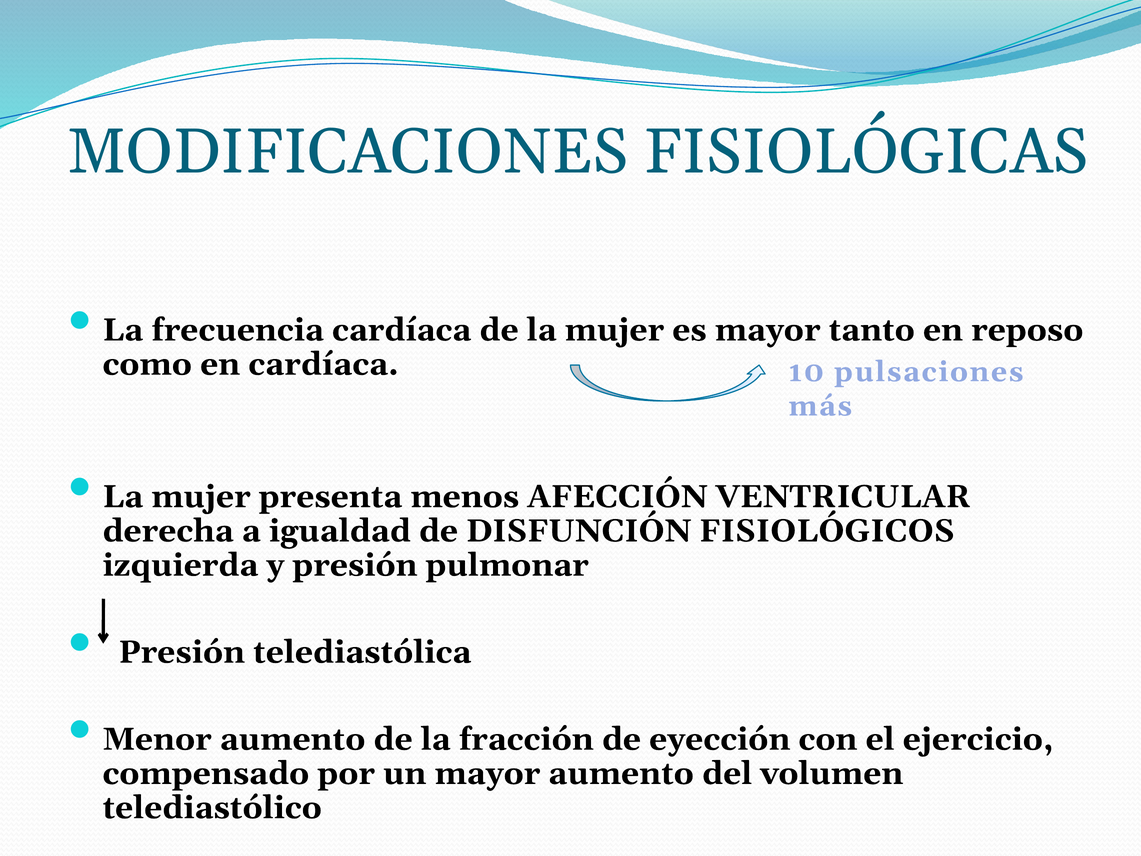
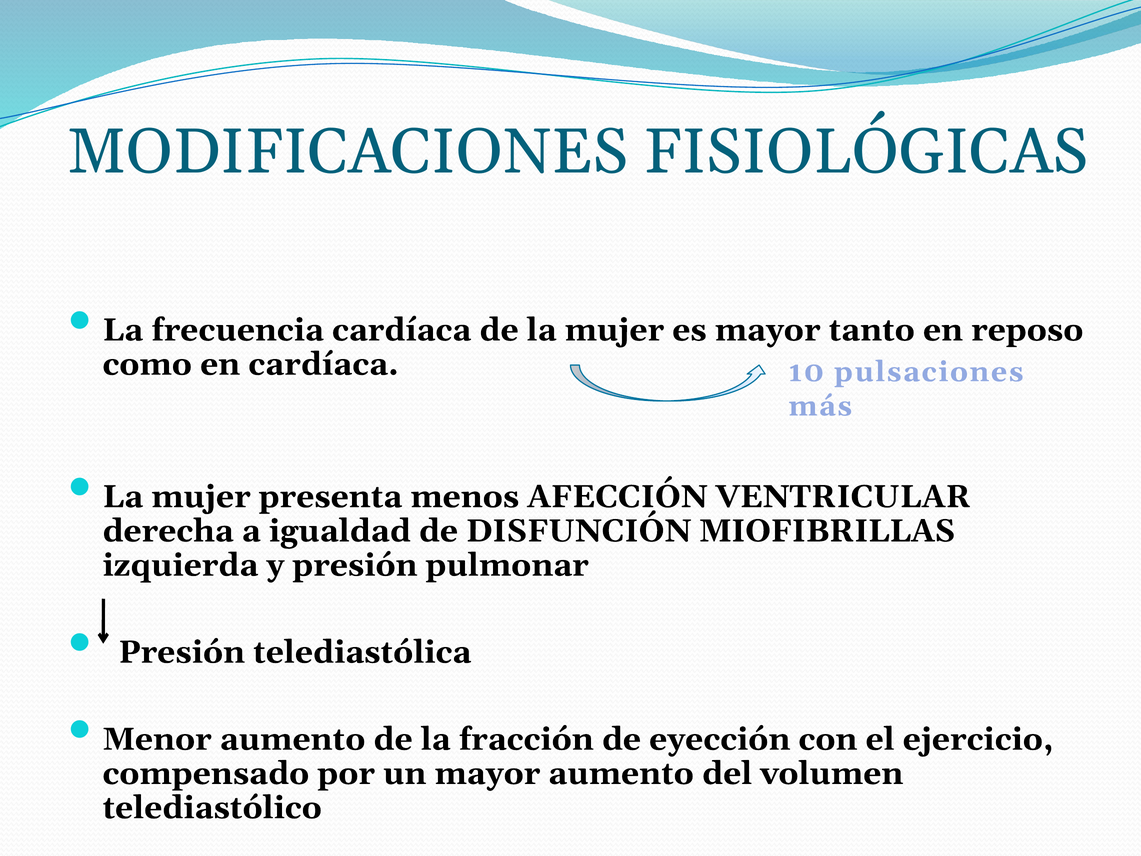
FISIOLÓGICOS: FISIOLÓGICOS -> MIOFIBRILLAS (827, 531)
